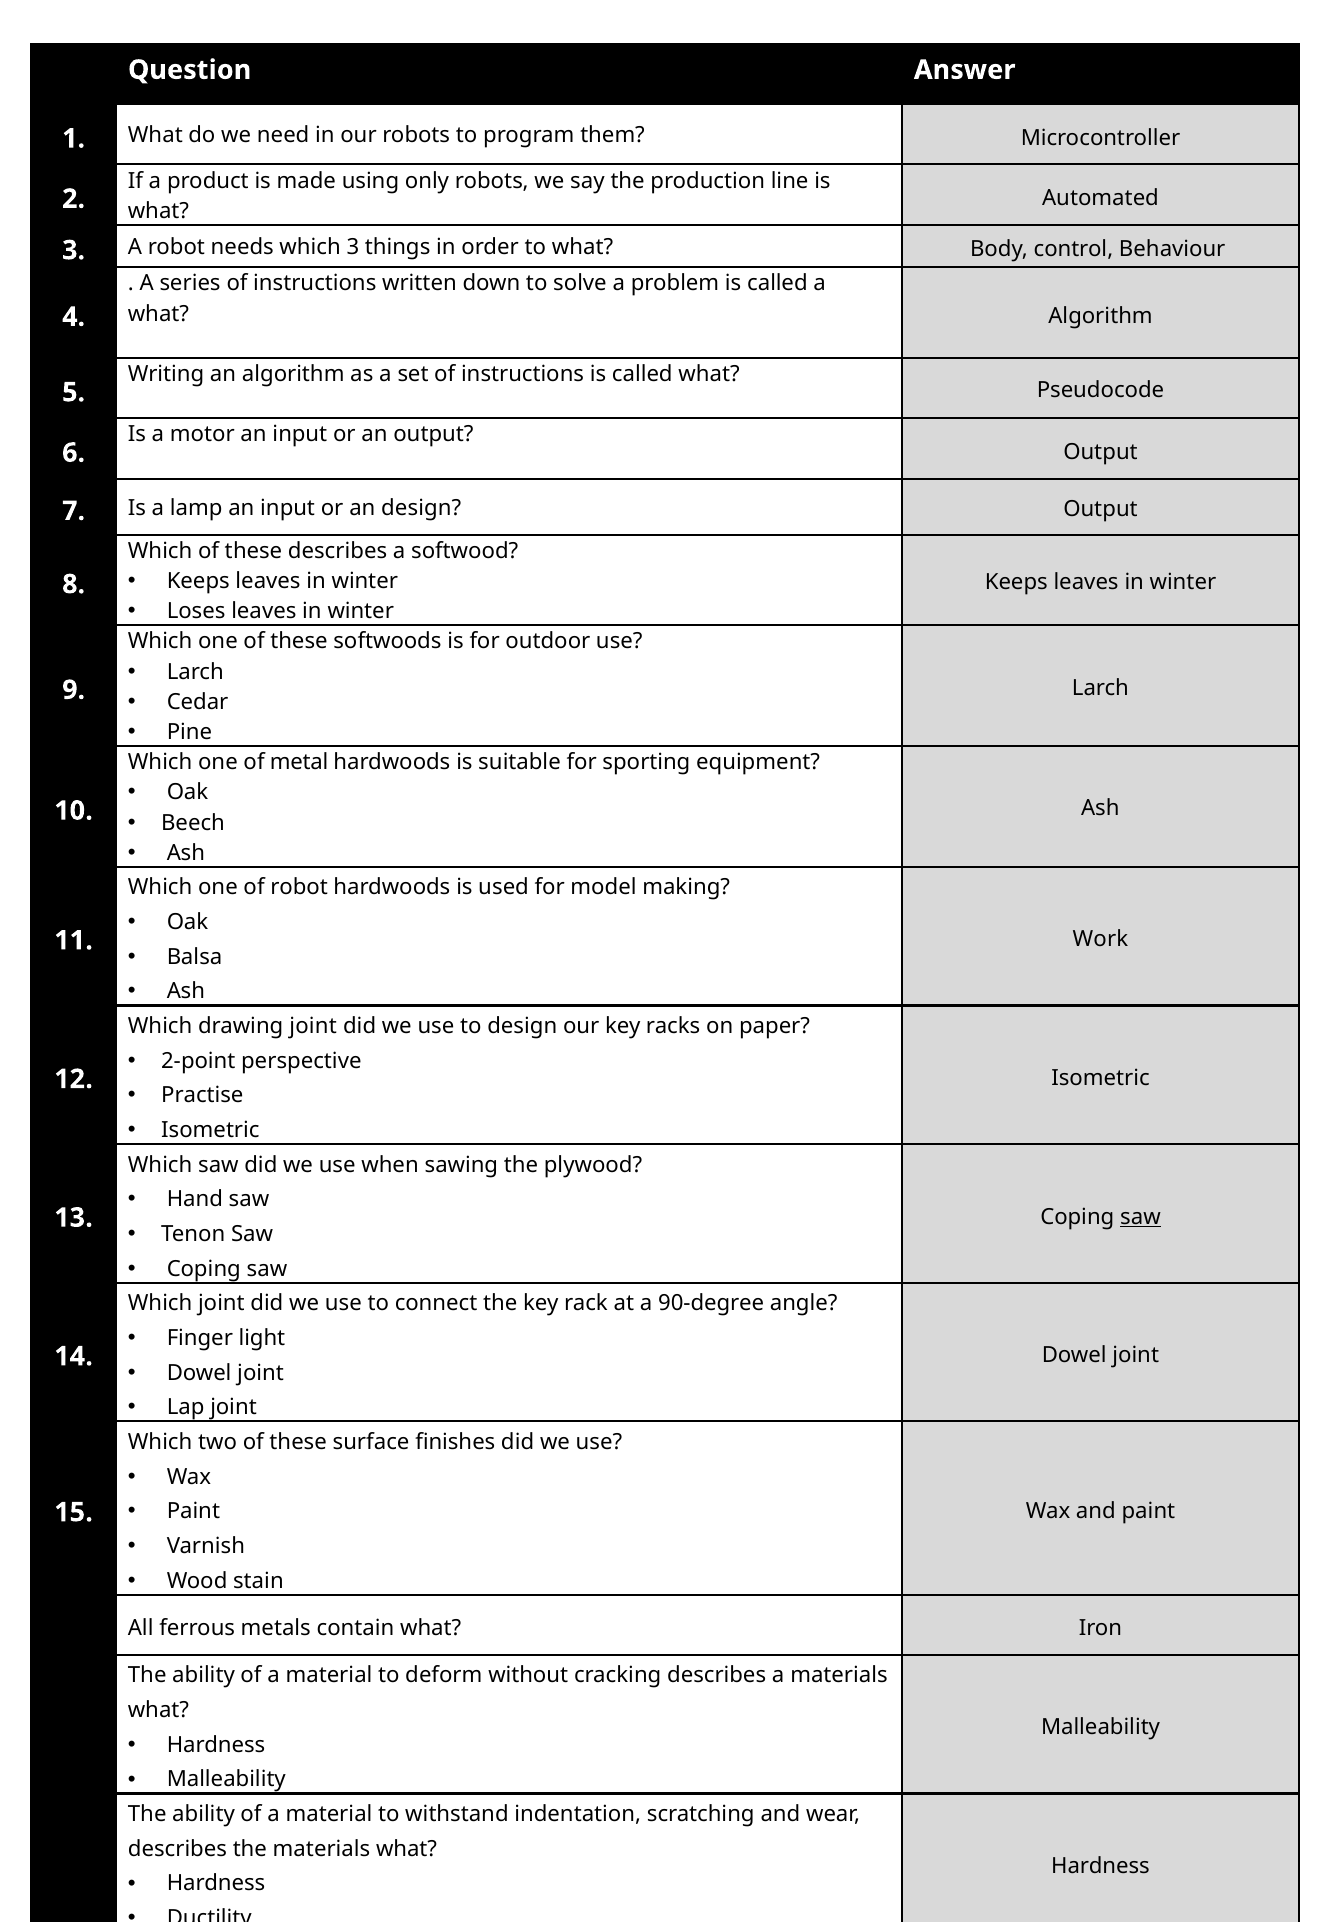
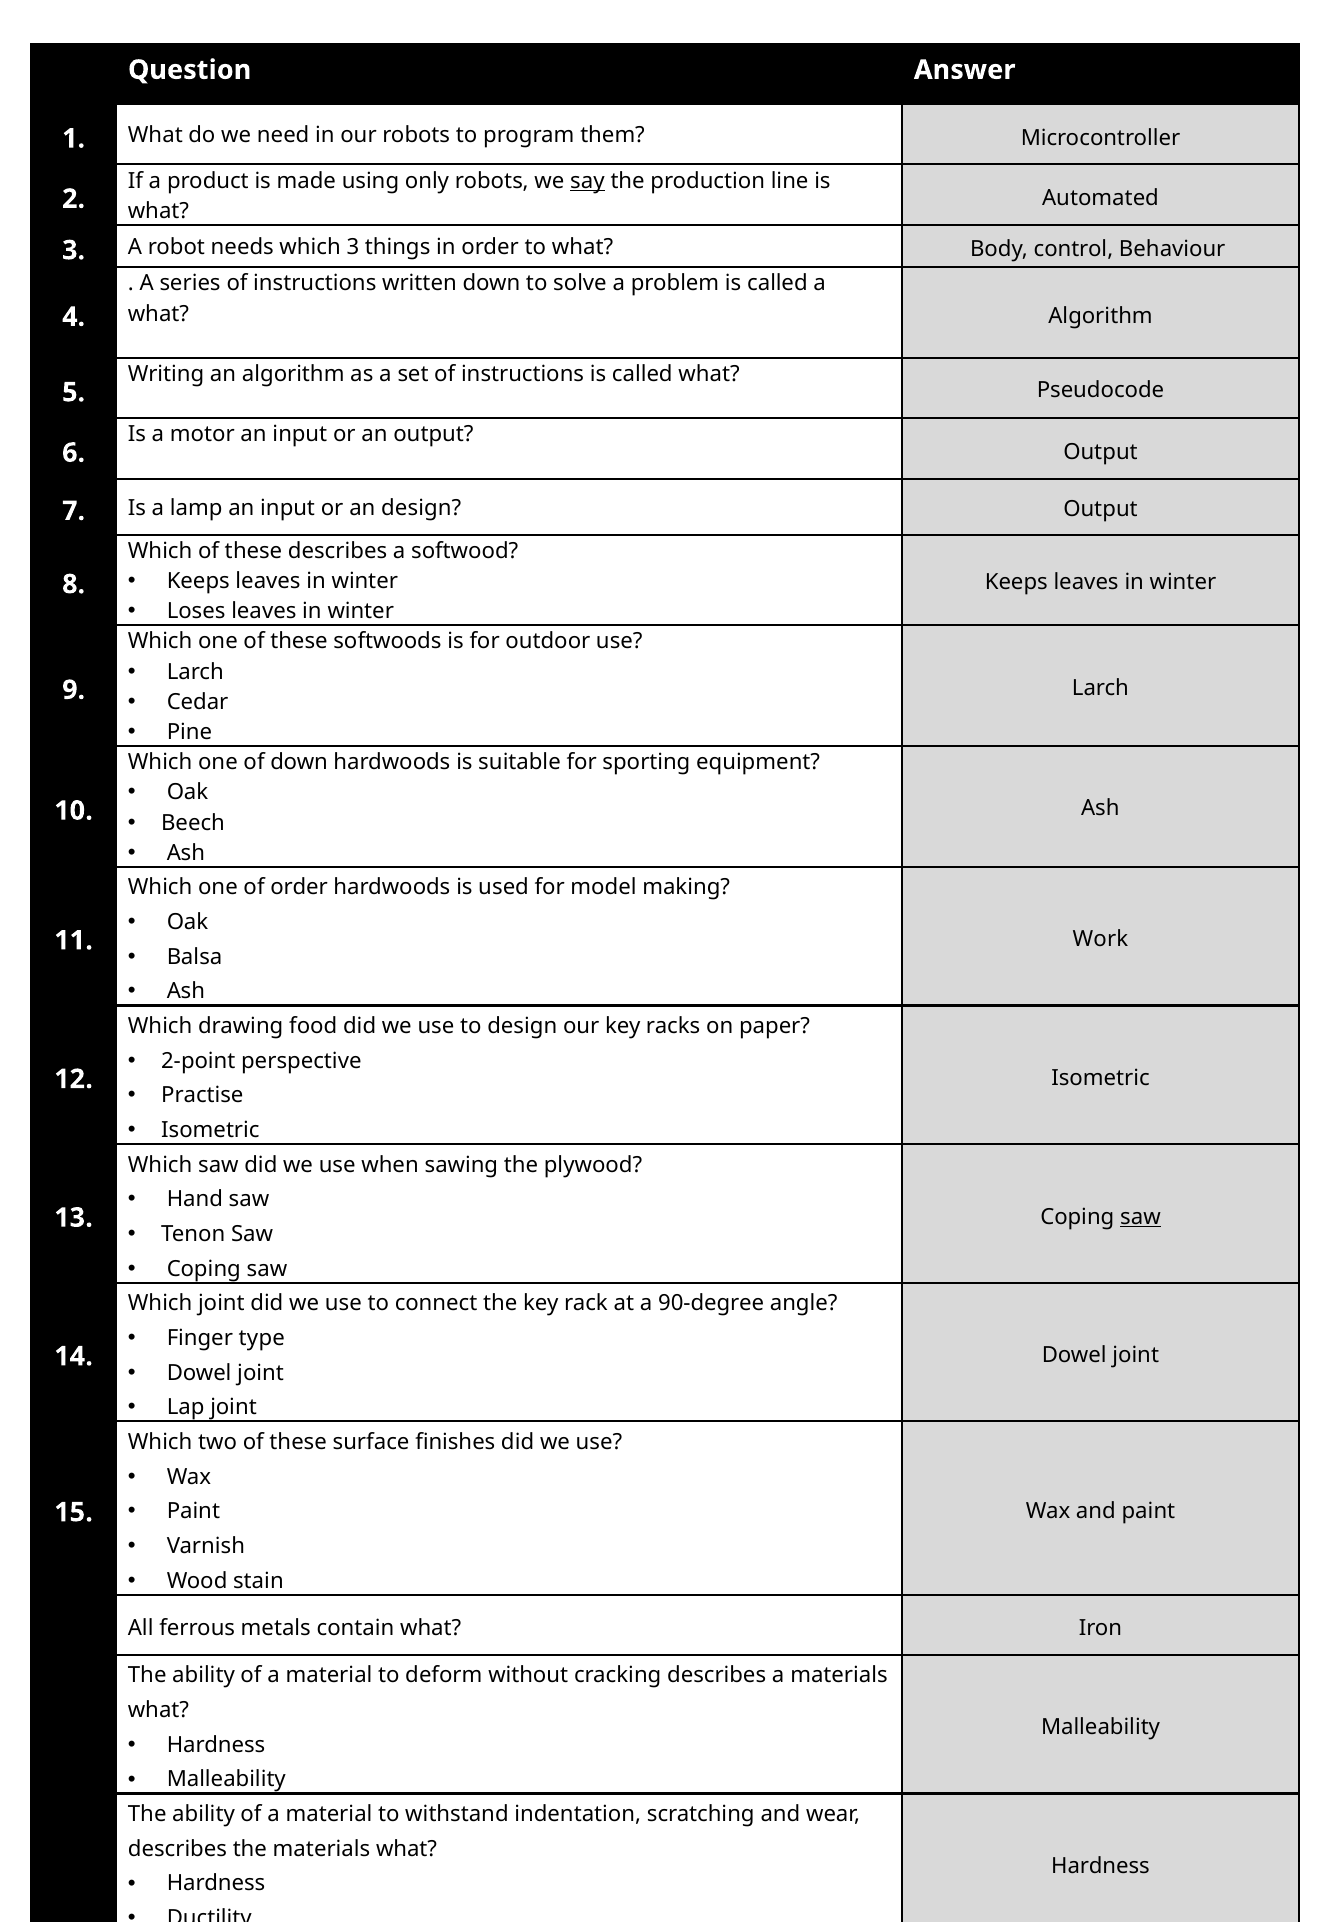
say underline: none -> present (587, 181)
of metal: metal -> down (299, 762)
of robot: robot -> order (299, 887)
drawing joint: joint -> food (313, 1026)
light: light -> type (262, 1338)
